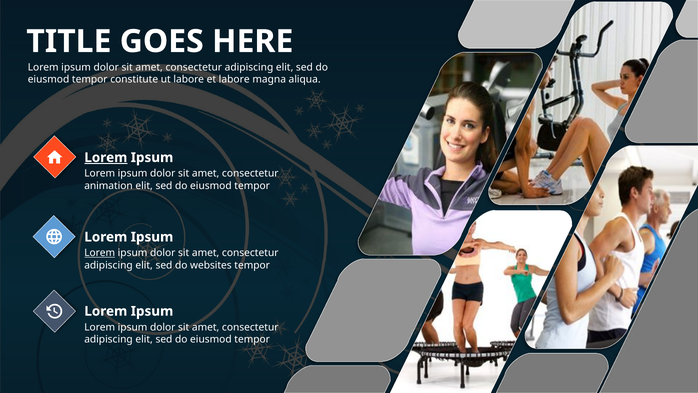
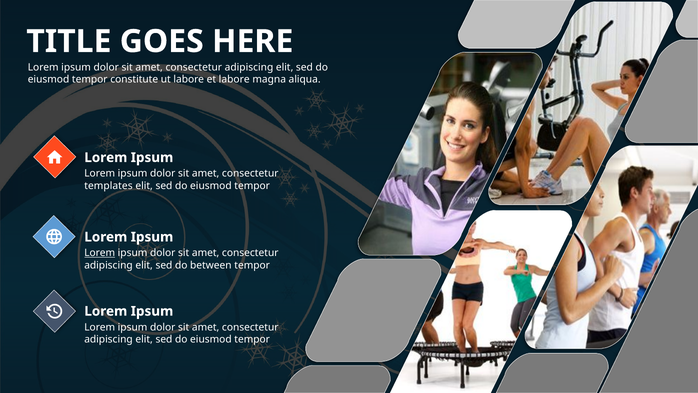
Lorem underline: present -> none (106, 157)
animation: animation -> templates (108, 186)
websites: websites -> between (211, 265)
